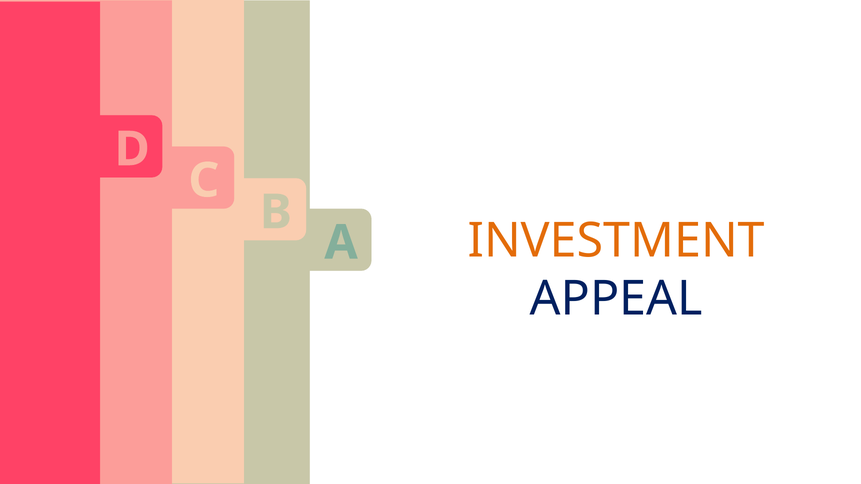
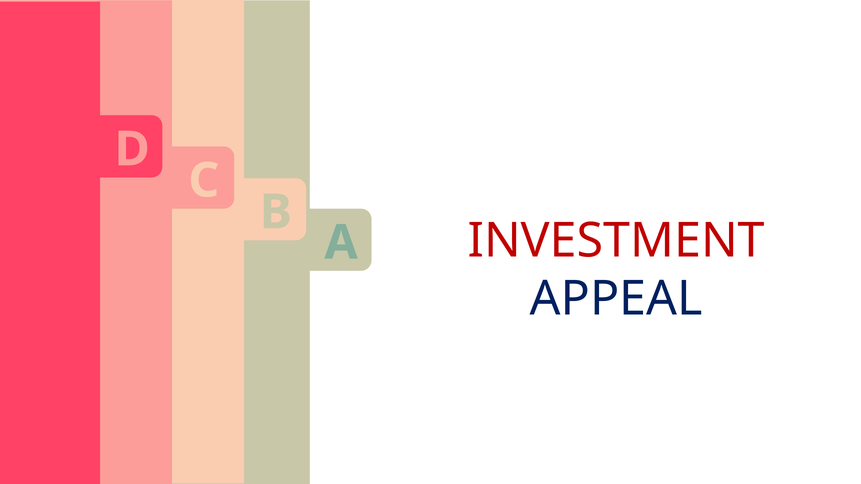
INVESTMENT colour: orange -> red (616, 241)
